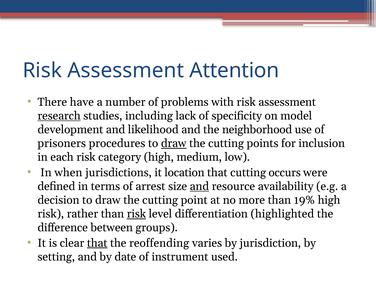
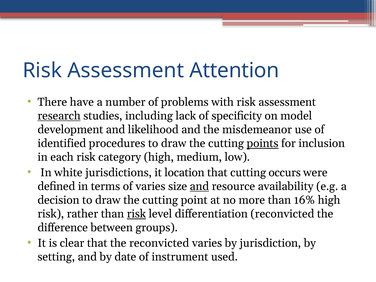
neighborhood: neighborhood -> misdemeanor (257, 130)
prisoners: prisoners -> identified (62, 143)
draw underline: present -> none (174, 143)
points underline: none -> present (263, 143)
when: when -> white (68, 173)
of arrest: arrest -> varies (150, 186)
19%: 19% -> 16% (304, 200)
differentiation highlighted: highlighted -> reconvicted (282, 214)
that underline: present -> none (97, 243)
the reoffending: reoffending -> reconvicted (159, 243)
